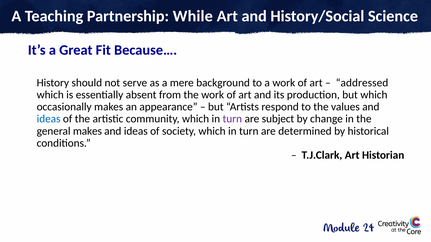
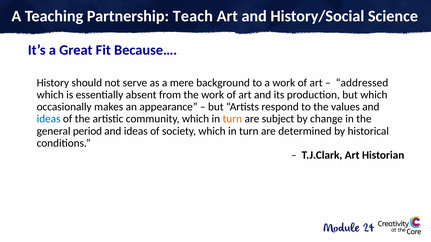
While: While -> Teach (193, 16)
turn colour: purple -> orange (232, 119)
general makes: makes -> period (87, 131)
